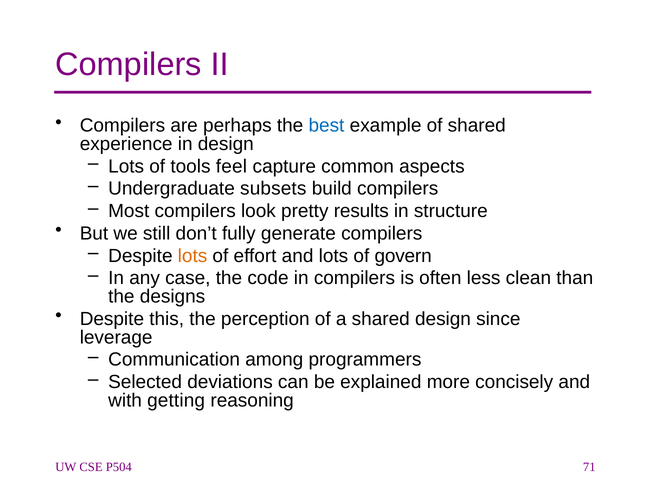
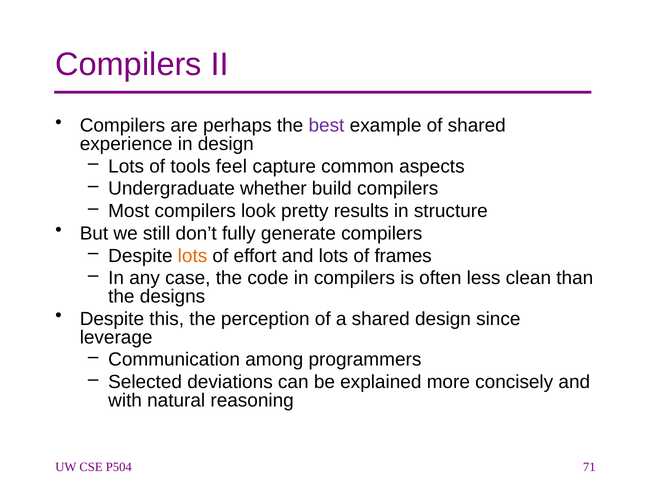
best colour: blue -> purple (326, 126)
subsets: subsets -> whether (273, 189)
govern: govern -> frames (403, 256)
getting: getting -> natural (176, 401)
